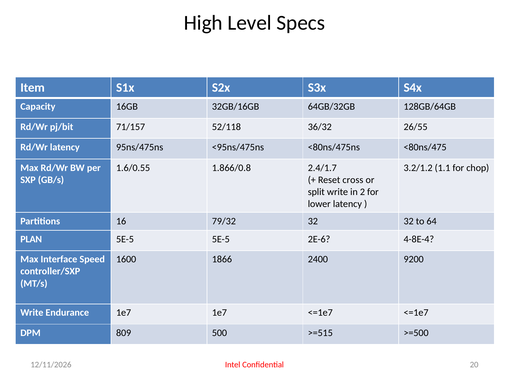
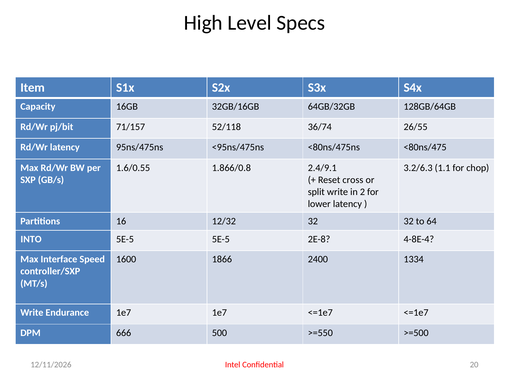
36/32: 36/32 -> 36/74 (320, 127)
2.4/1.7: 2.4/1.7 -> 2.4/9.1 (322, 168)
3.2/1.2: 3.2/1.2 -> 3.2/6.3 (418, 168)
79/32: 79/32 -> 12/32 (224, 221)
PLAN: PLAN -> INTO (31, 239)
2E-6: 2E-6 -> 2E-8 (319, 239)
9200: 9200 -> 1334 (414, 259)
809: 809 -> 666 (124, 333)
>=515: >=515 -> >=550 (320, 333)
